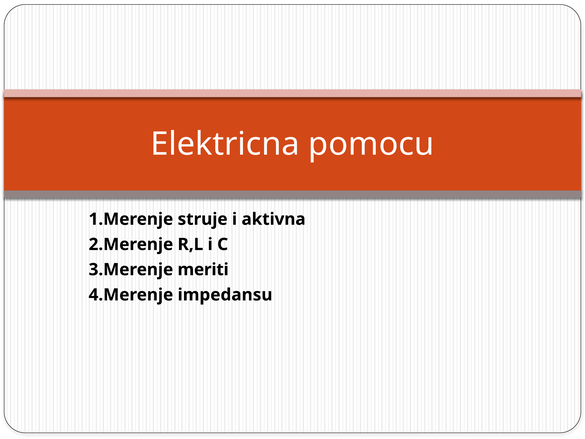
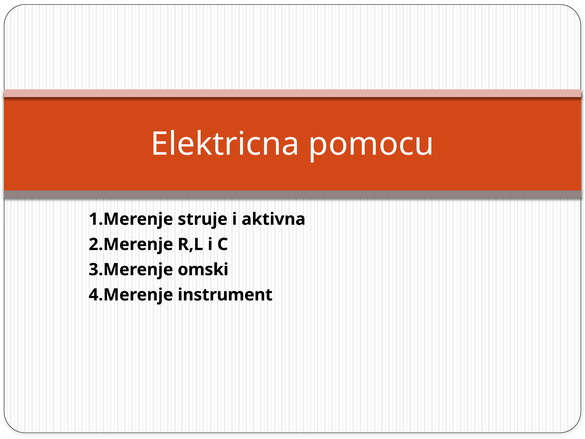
meriti: meriti -> omski (203, 269)
impedansu: impedansu -> instrument (225, 295)
